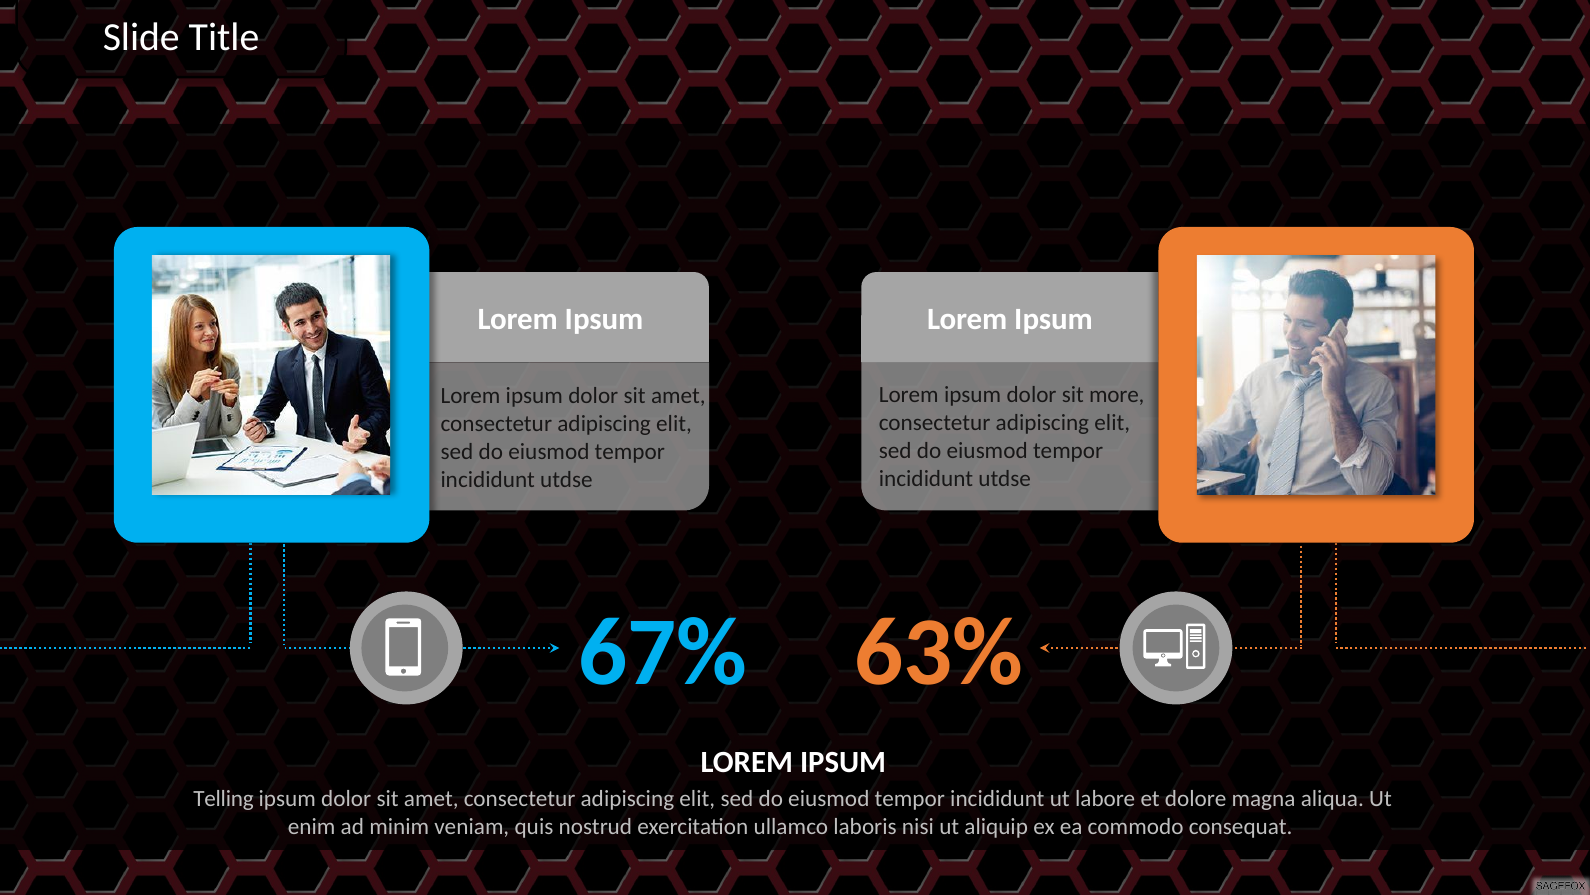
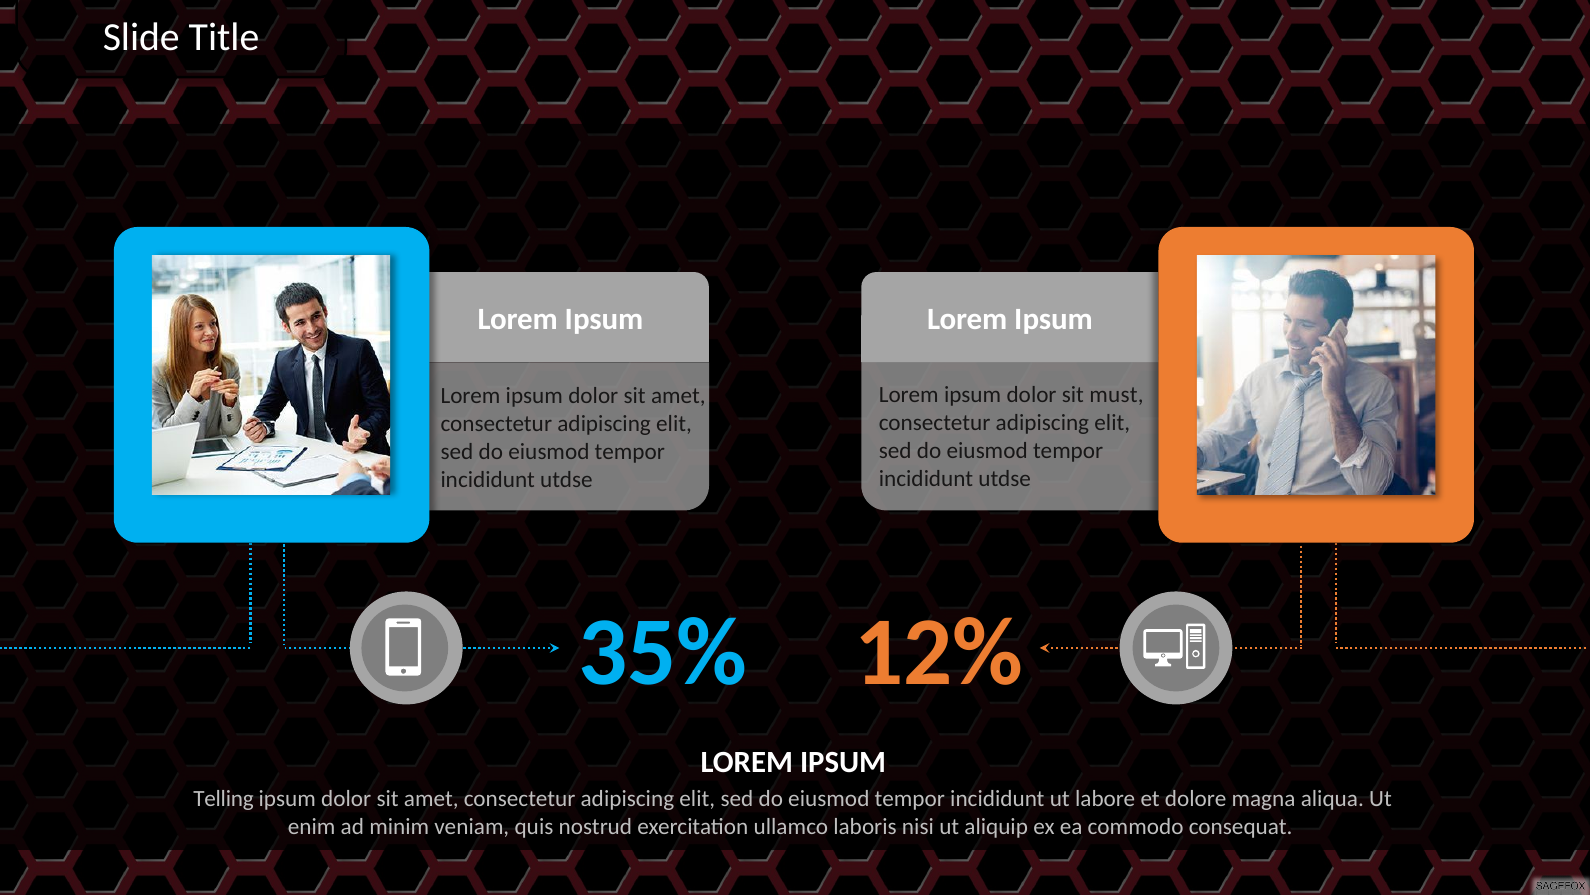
more: more -> must (1117, 395)
67%: 67% -> 35% (663, 652)
63%: 63% -> 12% (939, 652)
